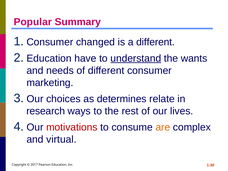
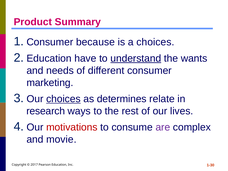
Popular: Popular -> Product (33, 22)
changed: changed -> because (95, 42)
a different: different -> choices (155, 42)
choices underline: none -> present (63, 99)
are colour: orange -> purple (163, 127)
virtual: virtual -> movie (61, 139)
